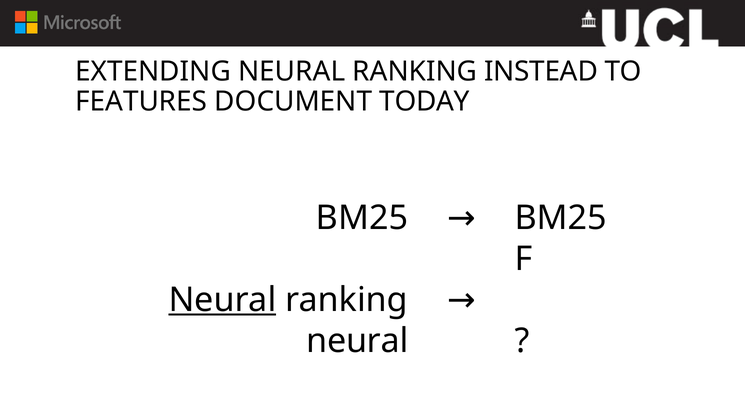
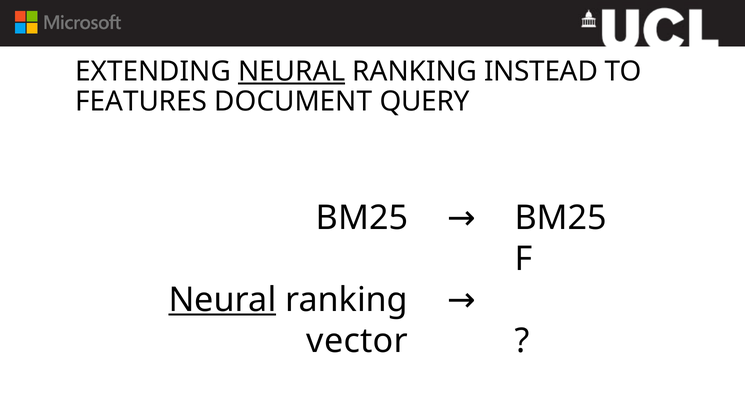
NEURAL underline: none -> present (292, 72)
TODAY: TODAY -> QUERY (425, 102)
neural: neural -> vector (357, 341)
